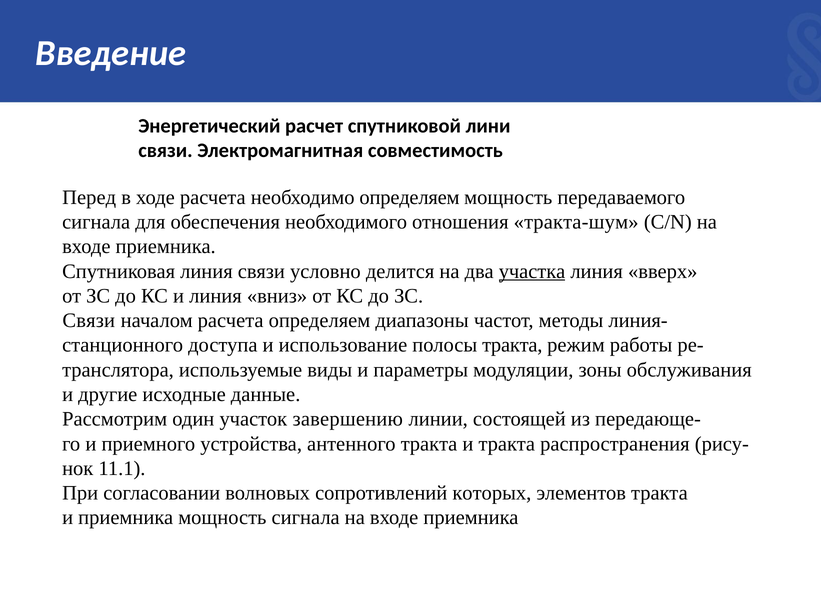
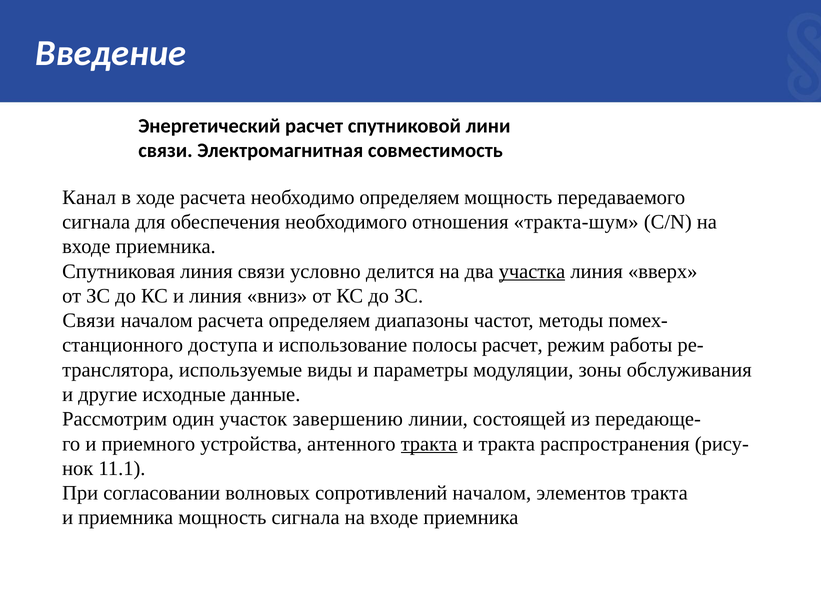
Перед: Перед -> Канал (89, 197)
линия-: линия- -> помех- (638, 320)
полосы тракта: тракта -> расчет (512, 345)
тракта underline: none -> present (429, 444)
сопротивлений которых: которых -> началом (492, 493)
